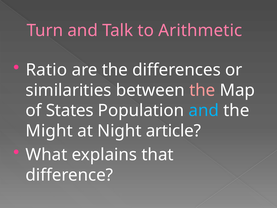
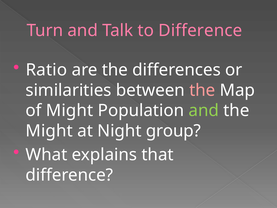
to Arithmetic: Arithmetic -> Difference (200, 30)
of States: States -> Might (70, 110)
and colour: light blue -> light green (204, 110)
article: article -> group (173, 131)
